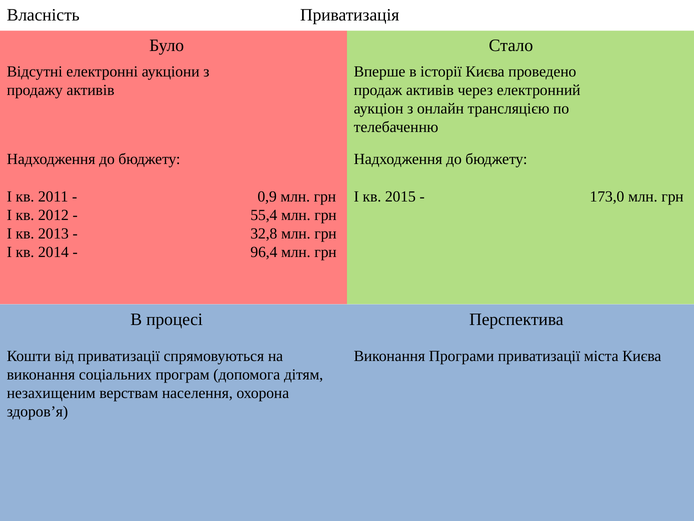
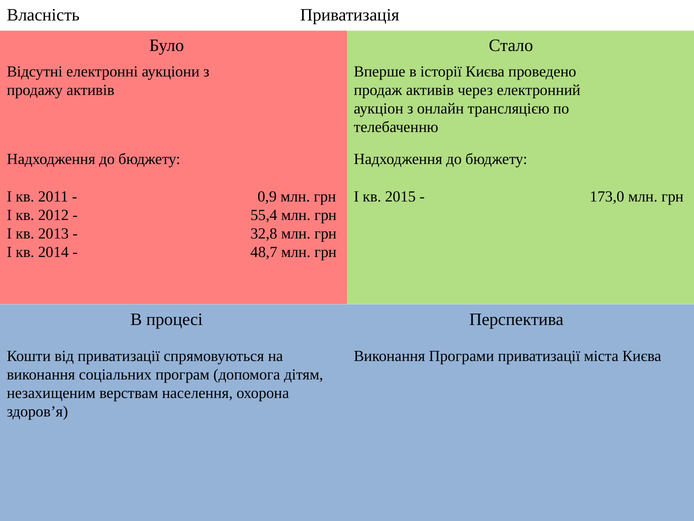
96,4: 96,4 -> 48,7 (264, 252)
